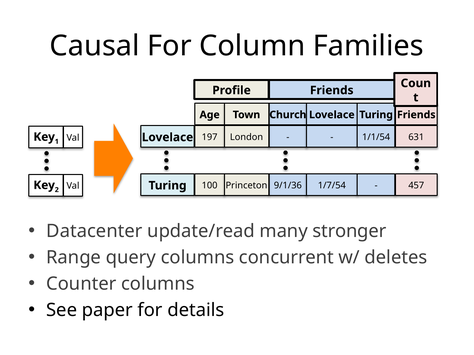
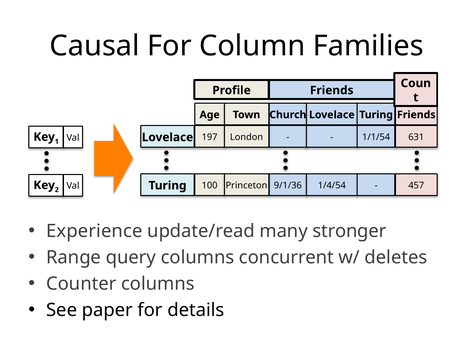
1/7/54: 1/7/54 -> 1/4/54 (332, 186)
Datacenter: Datacenter -> Experience (94, 232)
